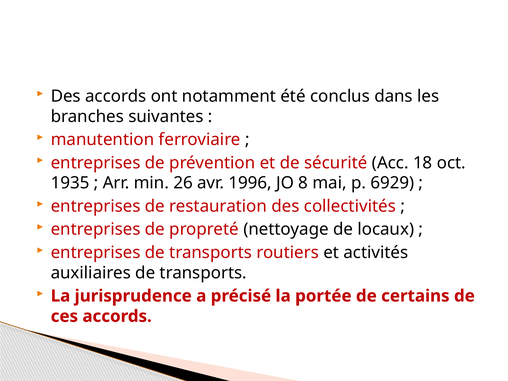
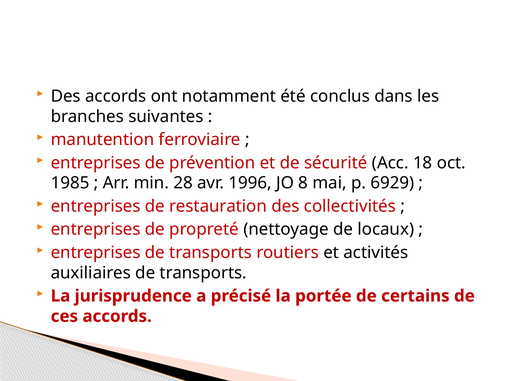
1935: 1935 -> 1985 (70, 183)
26: 26 -> 28 (183, 183)
